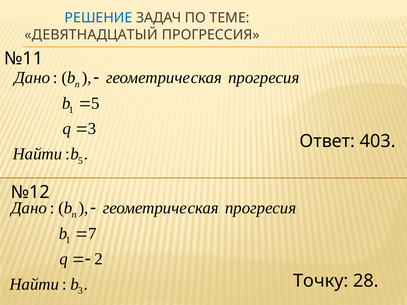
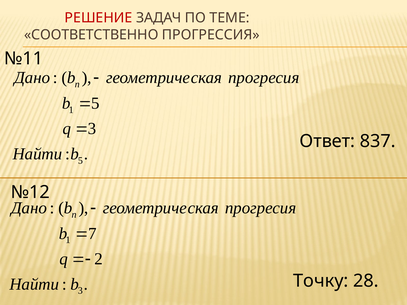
РЕШЕНИЕ colour: blue -> red (99, 18)
ДЕВЯТНАДЦАТЫЙ: ДЕВЯТНАДЦАТЫЙ -> СООТВЕТСТВЕННО (91, 35)
403: 403 -> 837 (378, 141)
